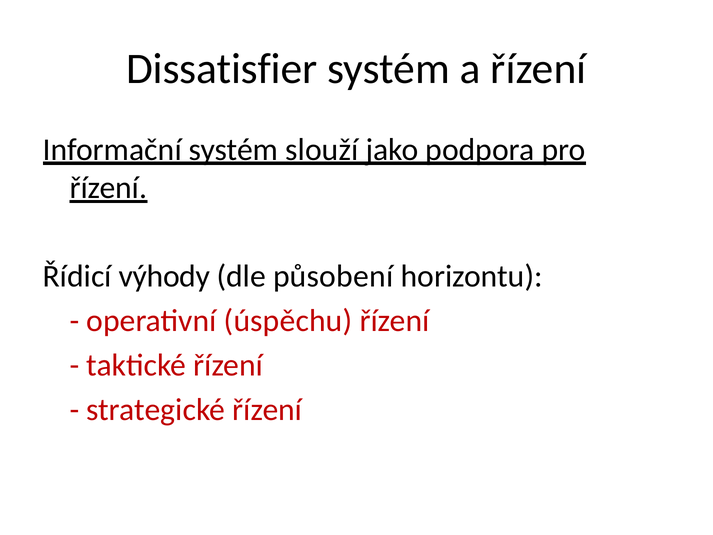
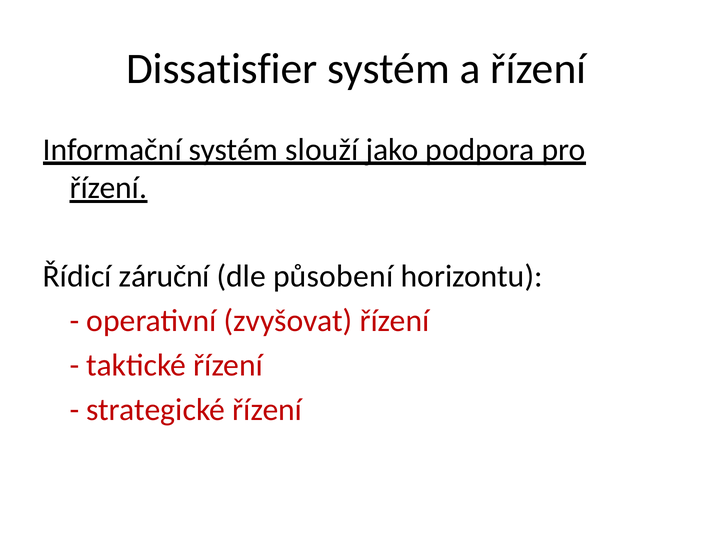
výhody: výhody -> záruční (164, 276)
úspěchu: úspěchu -> zvyšovat (288, 321)
